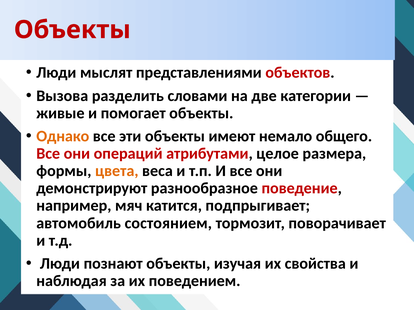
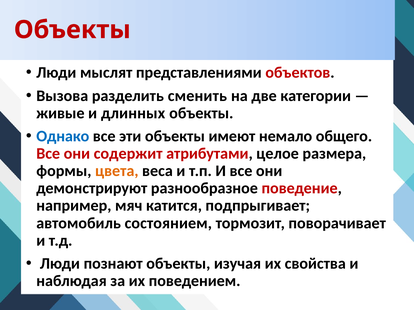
словами: словами -> сменить (197, 96)
помогает: помогает -> длинных (133, 113)
Однако colour: orange -> blue (63, 136)
операций: операций -> содержит (128, 154)
